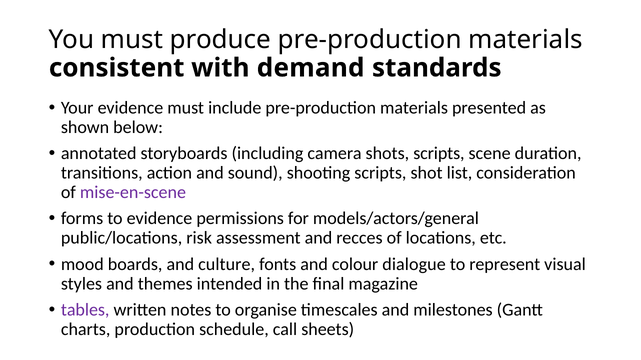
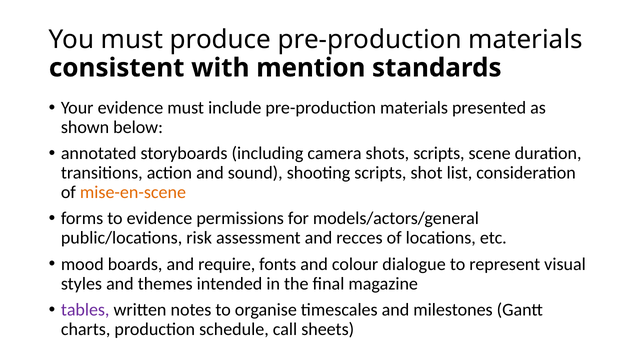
demand: demand -> mention (311, 68)
mise-en-scene colour: purple -> orange (133, 193)
culture: culture -> require (227, 265)
